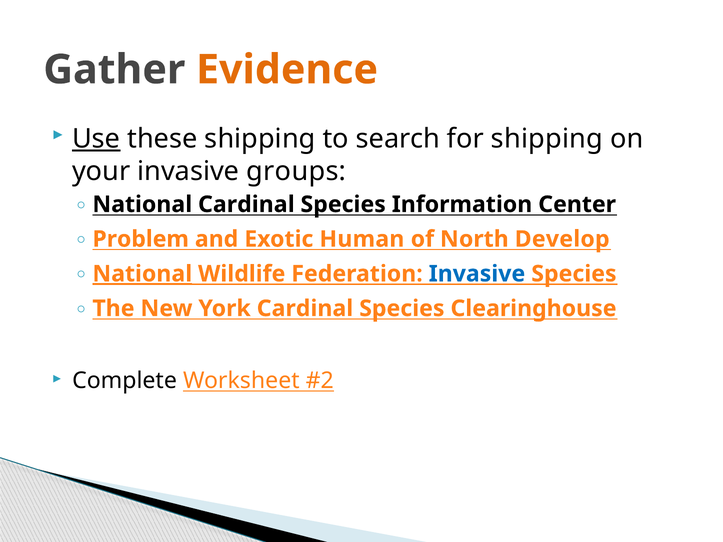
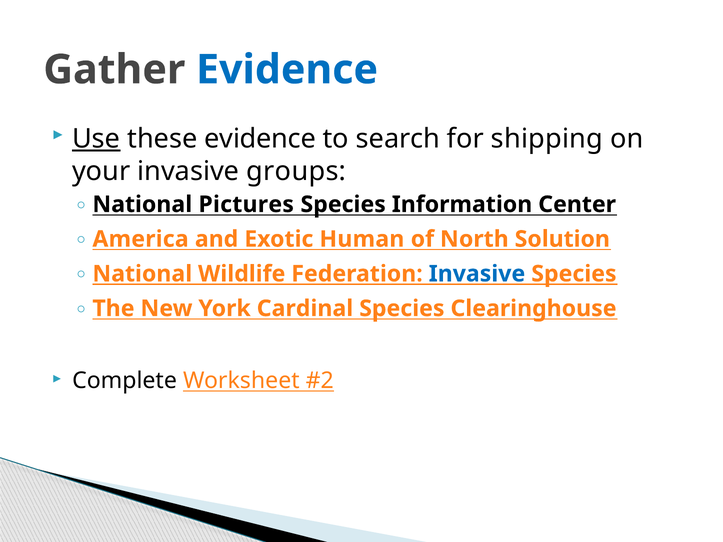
Evidence colour: orange -> blue (287, 70)
these shipping: shipping -> evidence (260, 139)
National Cardinal: Cardinal -> Pictures (246, 205)
Problem: Problem -> America (141, 239)
Develop: Develop -> Solution (562, 239)
National underline: present -> none (142, 274)
